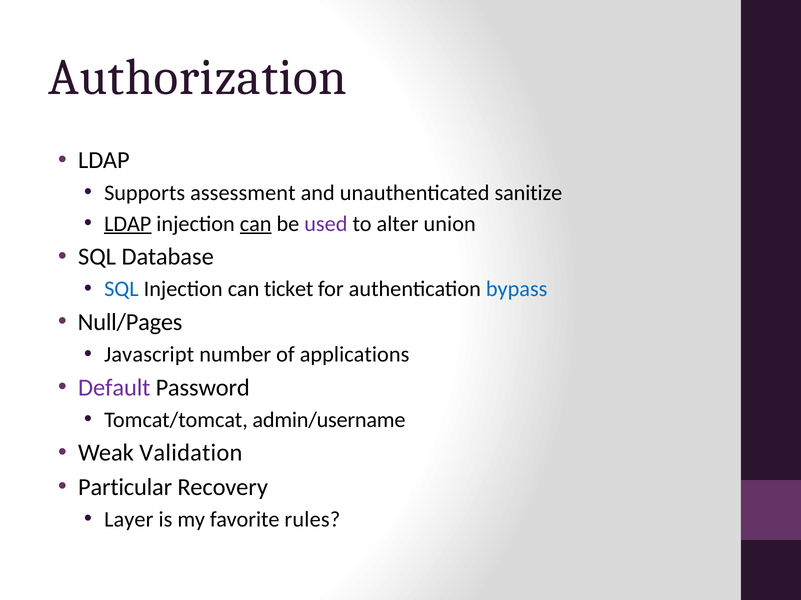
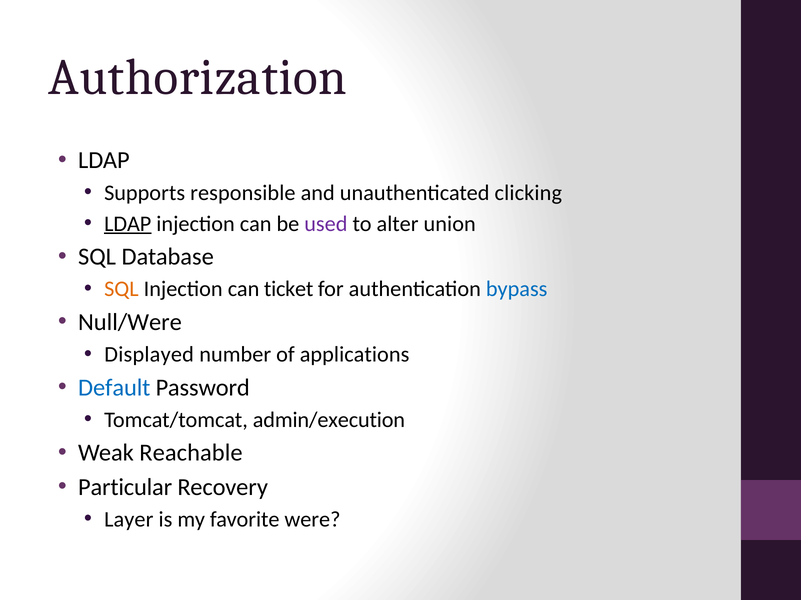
assessment: assessment -> responsible (243, 193)
sanitize: sanitize -> clicking (528, 193)
can underline: present -> none (256, 224)
SQL colour: blue -> orange (121, 289)
Null/Pages: Null/Pages -> Null/Were (130, 323)
Javascript: Javascript -> Displayed (149, 355)
Default colour: purple -> blue (114, 388)
admin/username: admin/username -> admin/execution (329, 420)
Validation: Validation -> Reachable (191, 453)
rules: rules -> were (312, 520)
